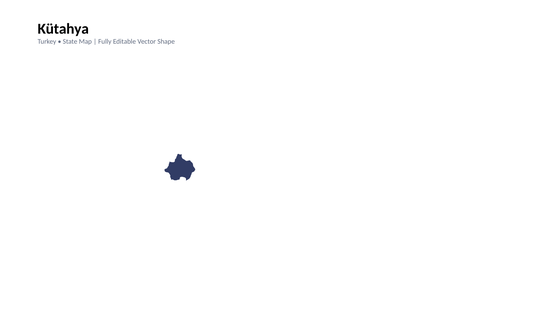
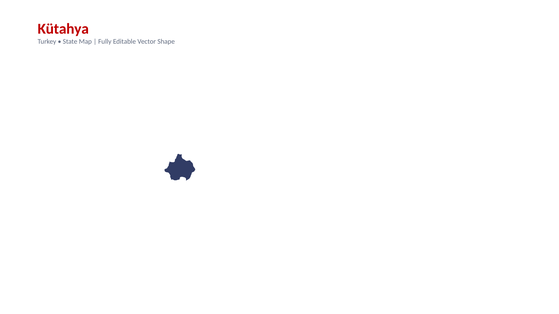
Kütahya colour: black -> red (63, 29)
